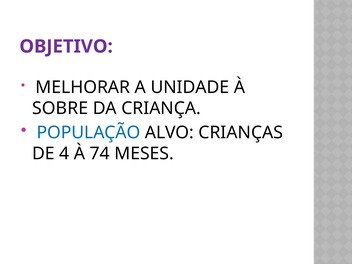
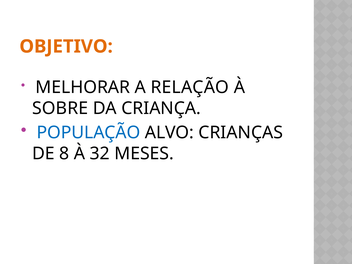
OBJETIVO colour: purple -> orange (66, 46)
UNIDADE: UNIDADE -> RELAÇÃO (190, 87)
4: 4 -> 8 (64, 154)
74: 74 -> 32 (100, 154)
